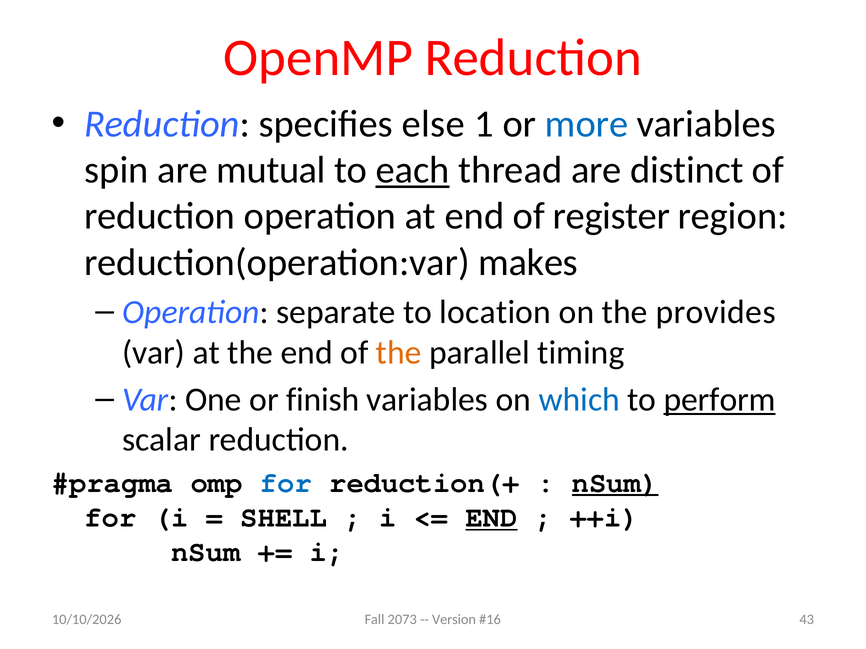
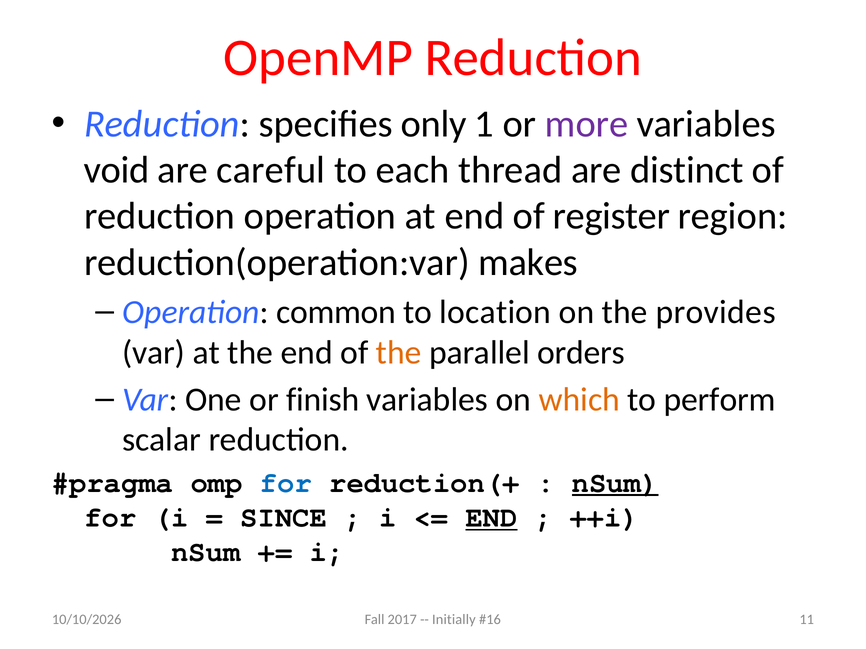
else: else -> only (434, 124)
more colour: blue -> purple (587, 124)
spin: spin -> void (117, 170)
mutual: mutual -> careful (271, 170)
each underline: present -> none (413, 170)
separate: separate -> common (336, 312)
timing: timing -> orders (581, 353)
which colour: blue -> orange (579, 400)
perform underline: present -> none (720, 400)
SHELL: SHELL -> SINCE (284, 518)
2073: 2073 -> 2017 (402, 620)
Version: Version -> Initially (454, 620)
43: 43 -> 11 (807, 620)
